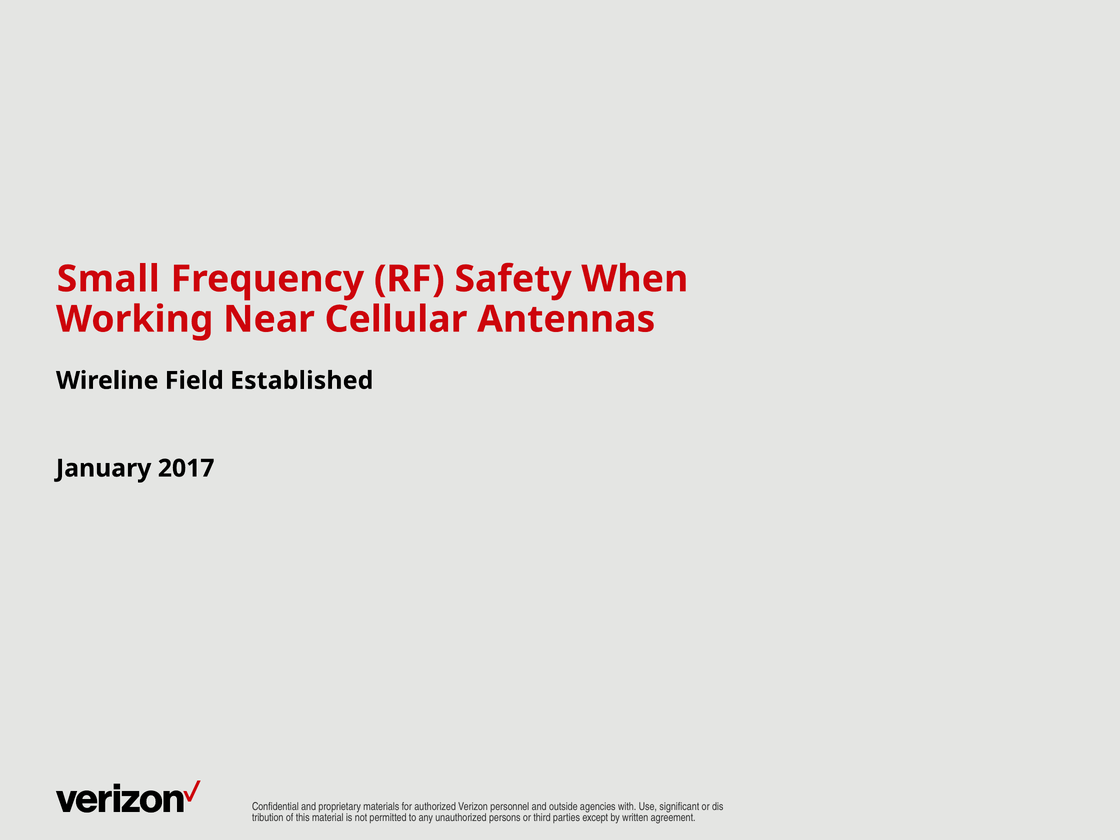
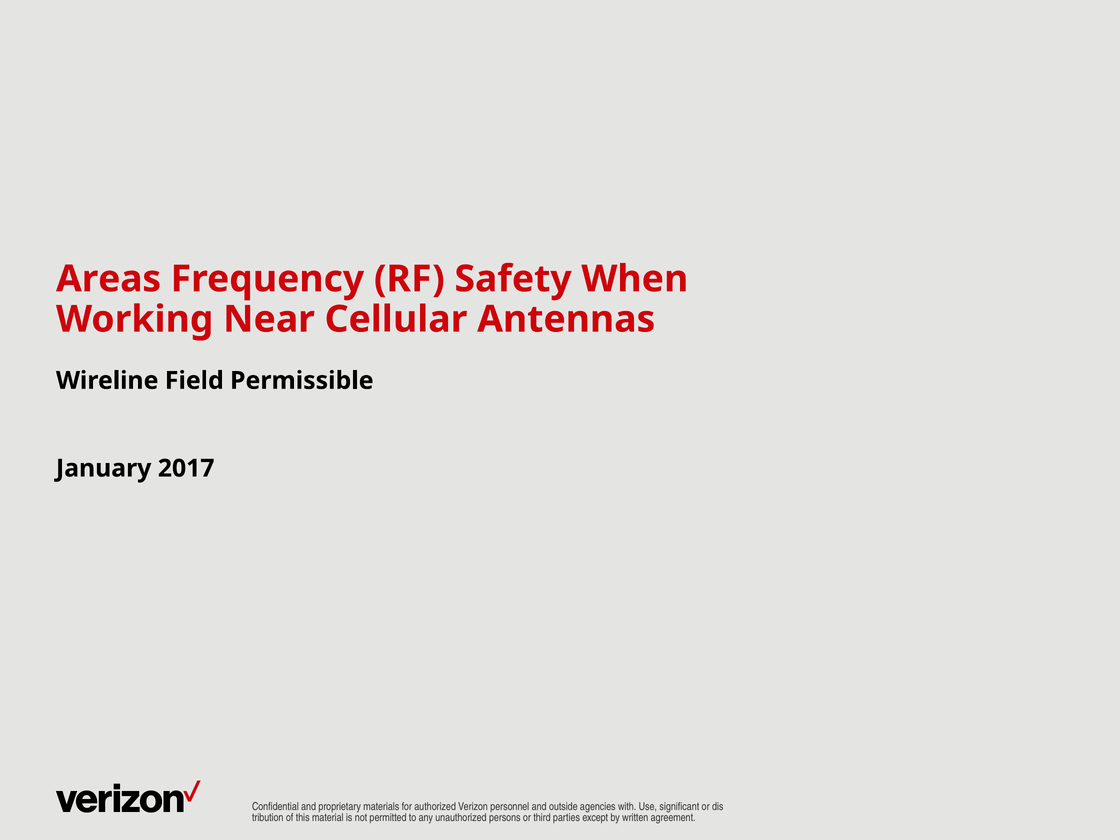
Small: Small -> Areas (109, 279)
Established: Established -> Permissible (302, 381)
